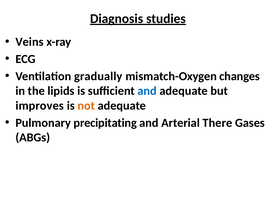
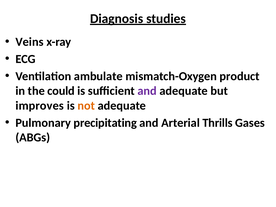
gradually: gradually -> ambulate (98, 76)
changes: changes -> product (240, 76)
lipids: lipids -> could (61, 91)
and colour: blue -> purple (147, 91)
There: There -> Thrills (217, 123)
